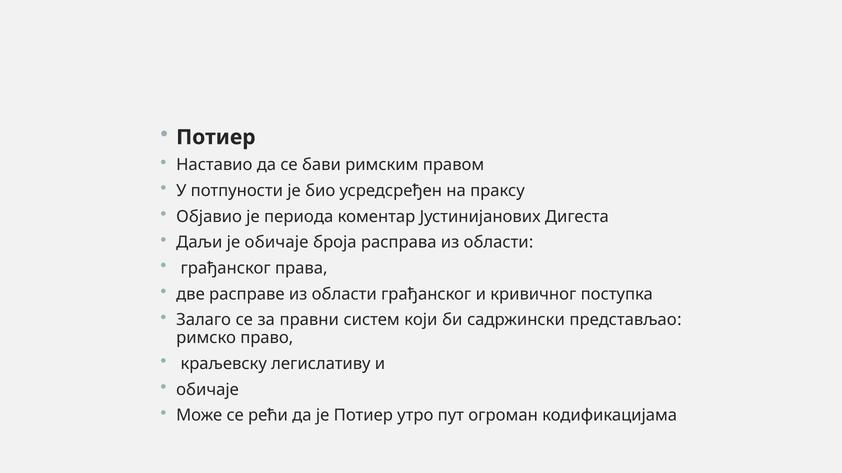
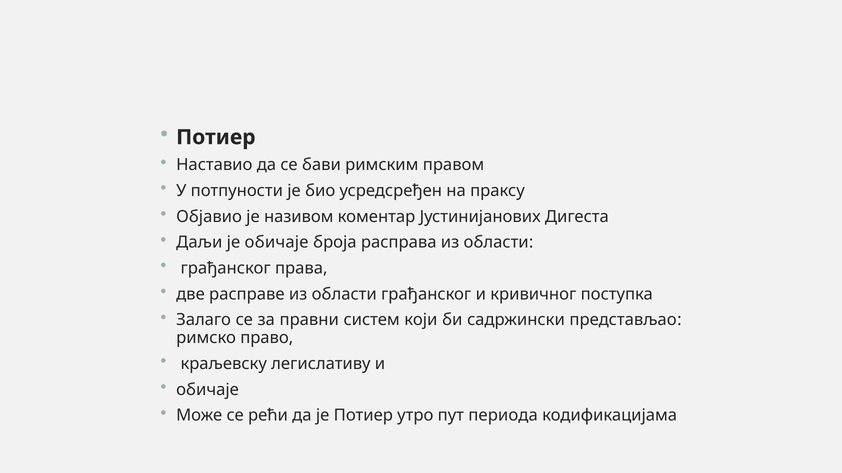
периода: периода -> називом (299, 217)
огроман: огроман -> периода (503, 416)
